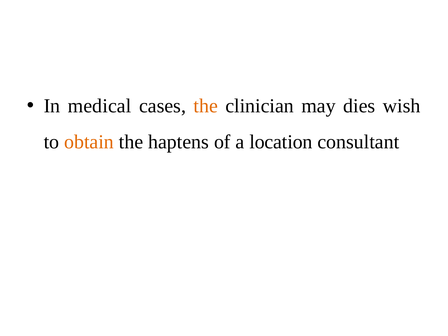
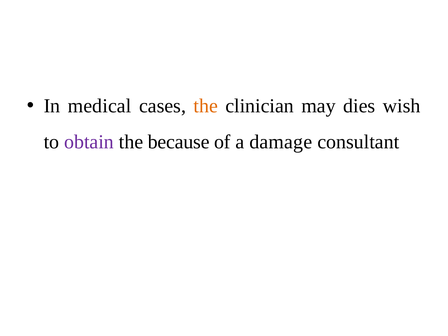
obtain colour: orange -> purple (89, 142)
haptens: haptens -> because (179, 142)
location: location -> damage (281, 142)
